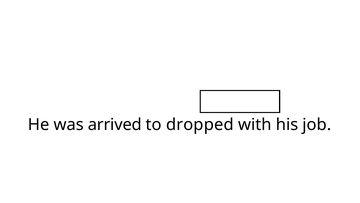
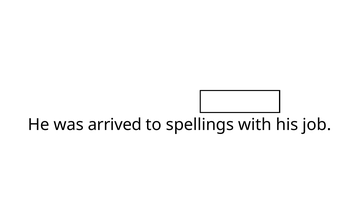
dropped: dropped -> spellings (200, 124)
